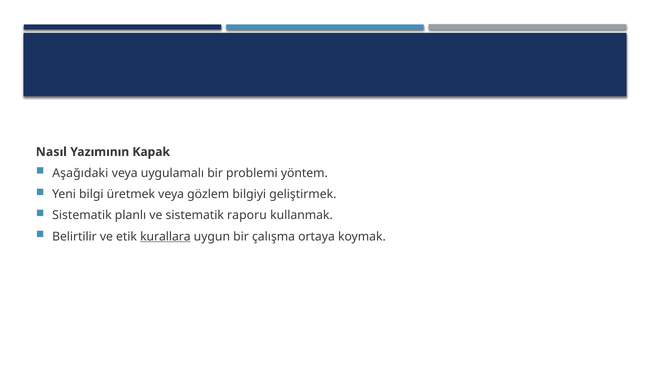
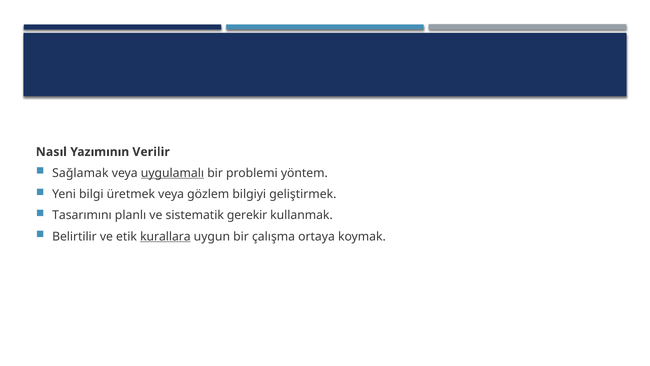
Kapak: Kapak -> Verilir (151, 152)
Aşağıdaki: Aşağıdaki -> Sağlamak (80, 173)
uygulamalı underline: none -> present (172, 173)
Sistematik: Sistematik -> Tasarımını (82, 215)
raporu: raporu -> gerekir (247, 215)
